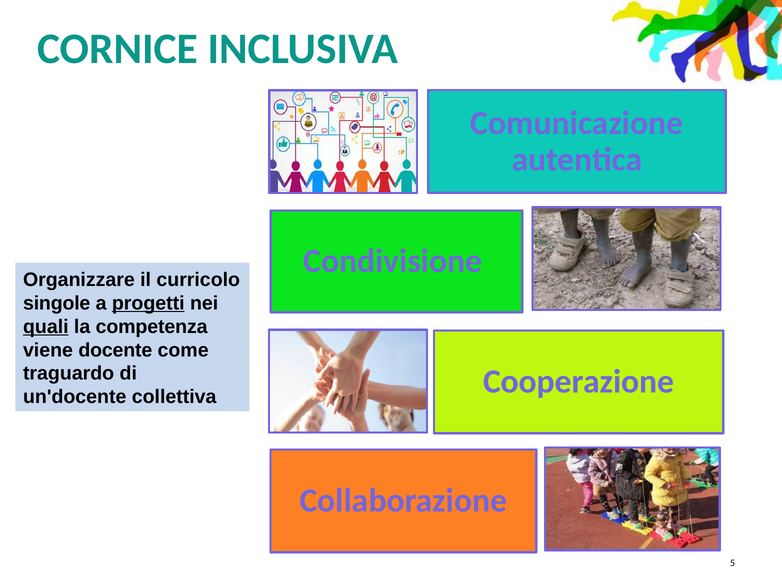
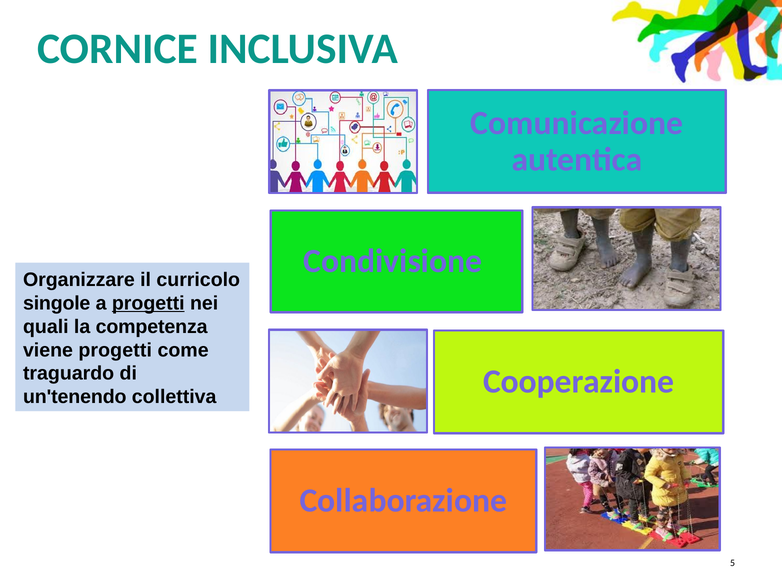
quali underline: present -> none (46, 326)
viene docente: docente -> progetti (115, 350)
un'docente: un'docente -> un'tenendo (75, 397)
